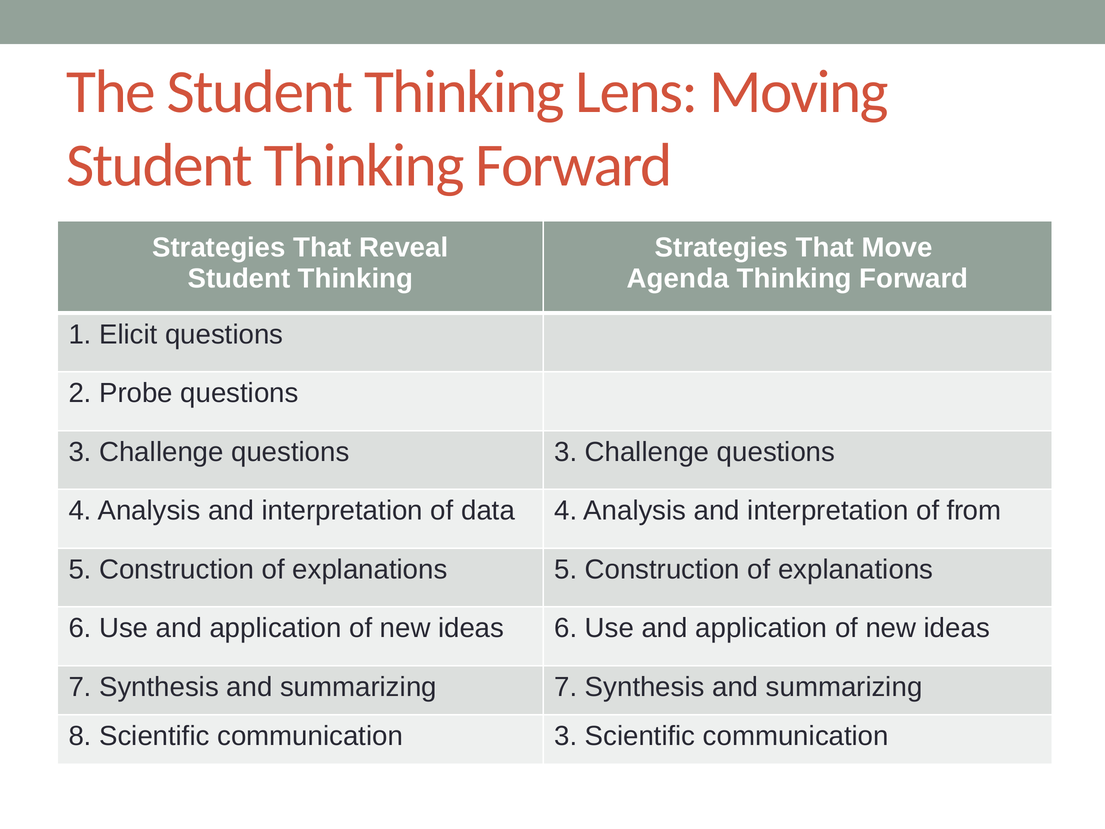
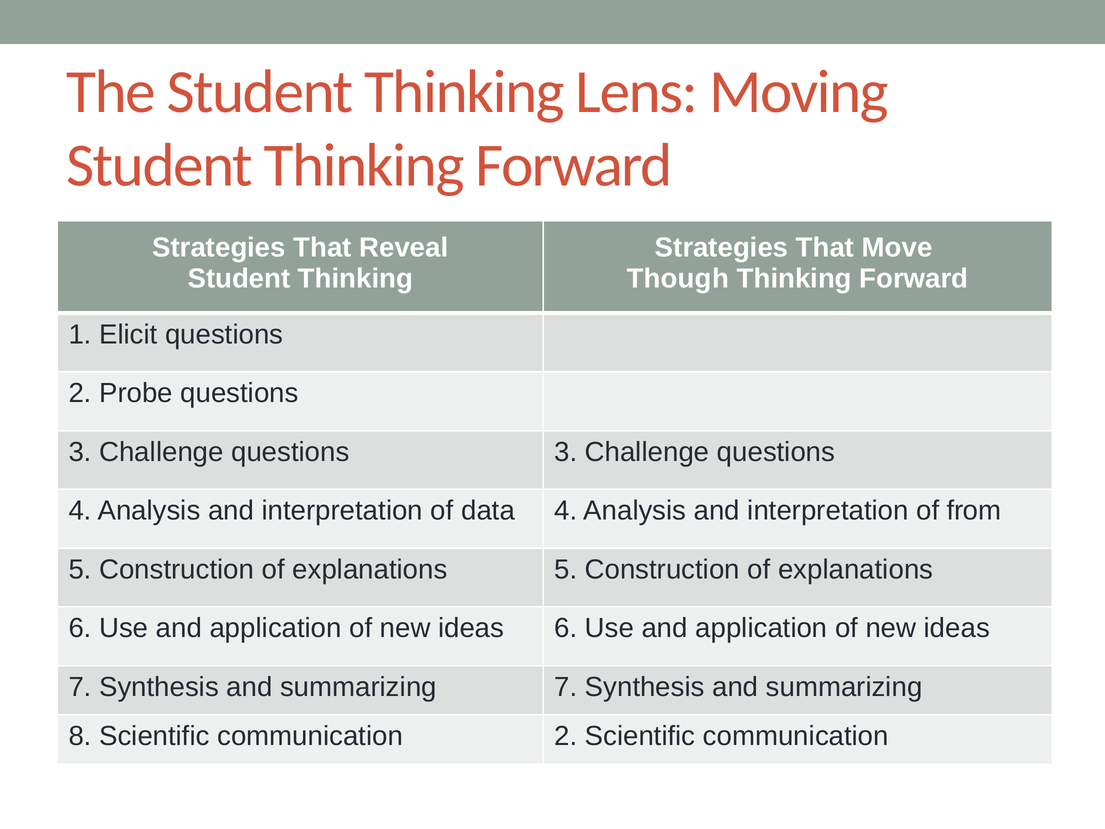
Agenda: Agenda -> Though (678, 279)
communication 3: 3 -> 2 (566, 736)
